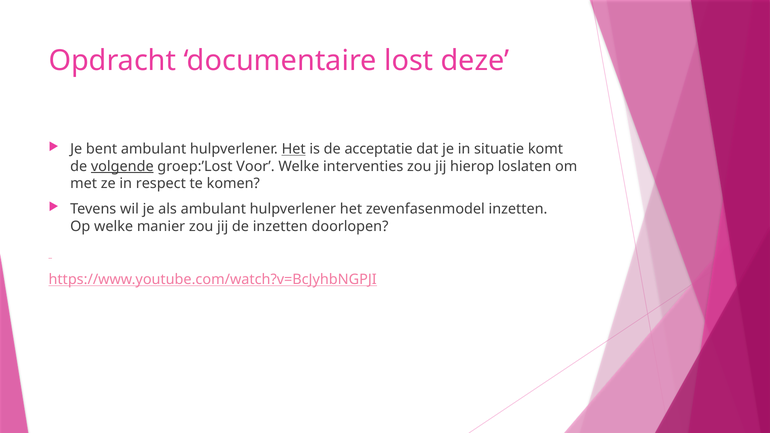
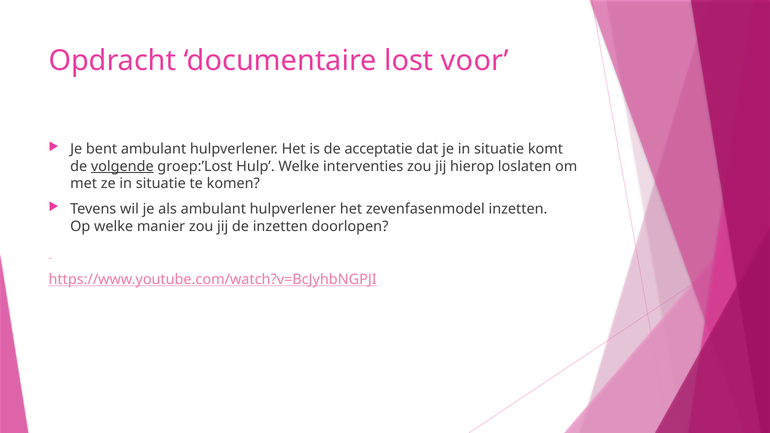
deze: deze -> voor (475, 61)
Het underline: present -> none (294, 149)
Voor: Voor -> Hulp (255, 166)
ze in respect: respect -> situatie (161, 184)
